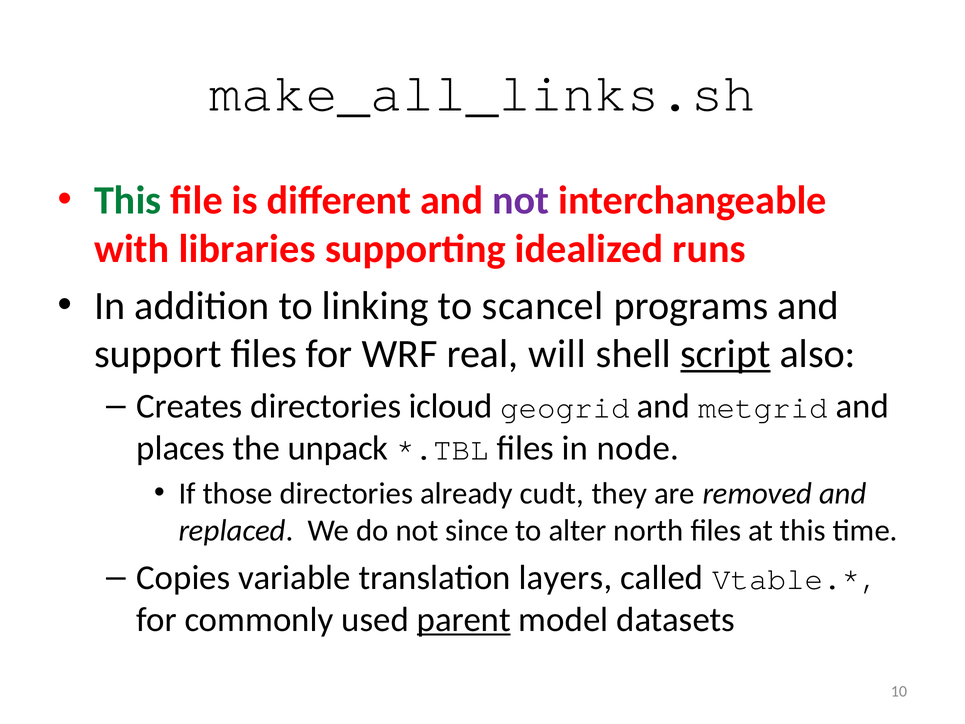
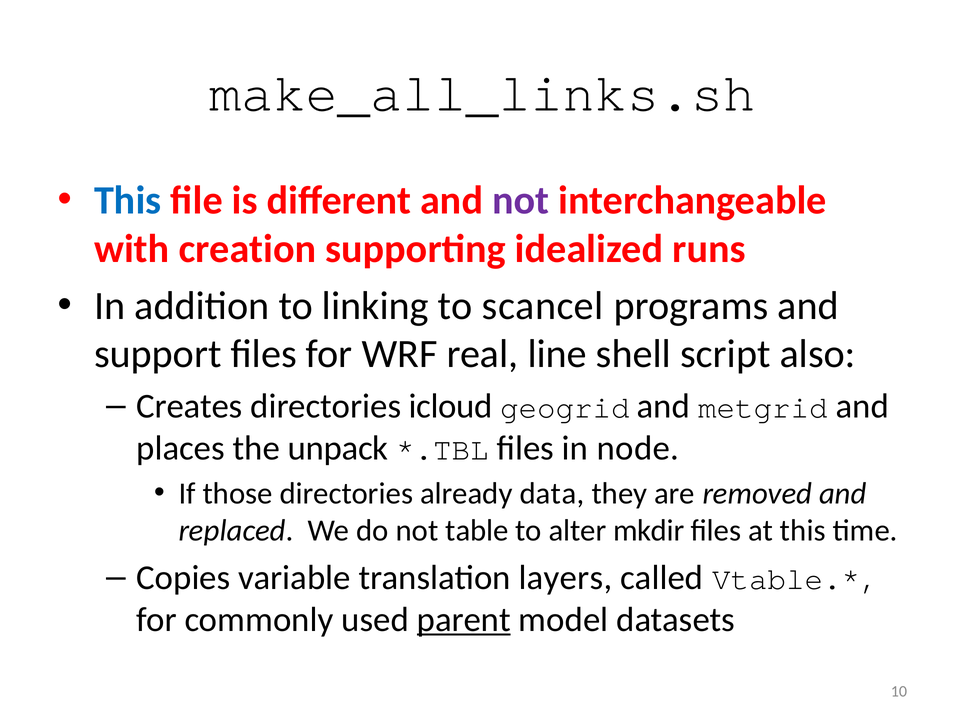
This colour: green -> blue (128, 201)
libraries: libraries -> creation (247, 249)
will: will -> line (557, 354)
script underline: present -> none (725, 354)
cudt: cudt -> data (552, 493)
since: since -> table (477, 530)
north: north -> mkdir (649, 530)
